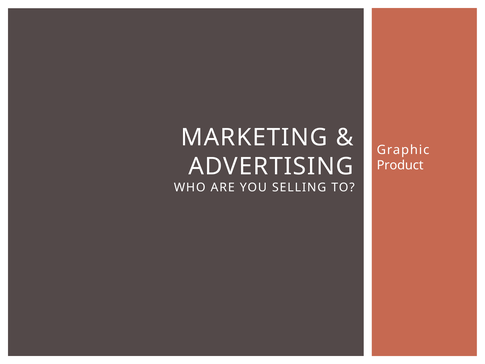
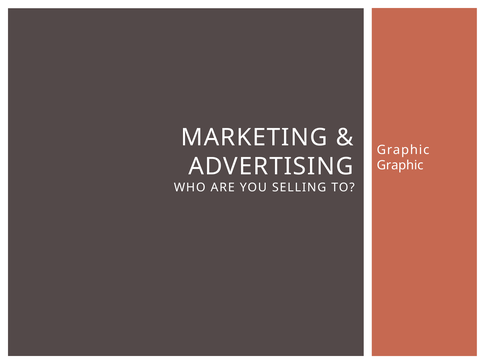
Product: Product -> Graphic (400, 165)
